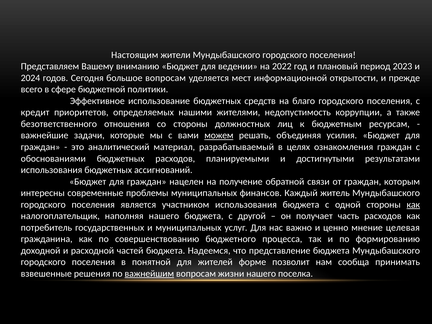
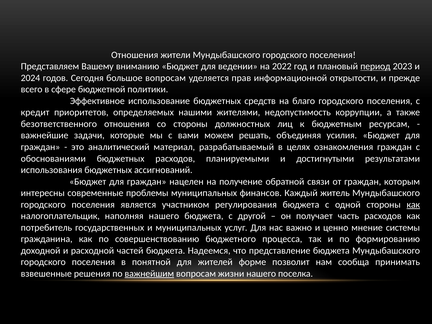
Настоящим: Настоящим -> Отношения (135, 55)
период underline: none -> present (375, 66)
мест: мест -> прав (241, 78)
можем underline: present -> none (219, 135)
участником использования: использования -> регулирования (246, 205)
целевая: целевая -> системы (403, 228)
